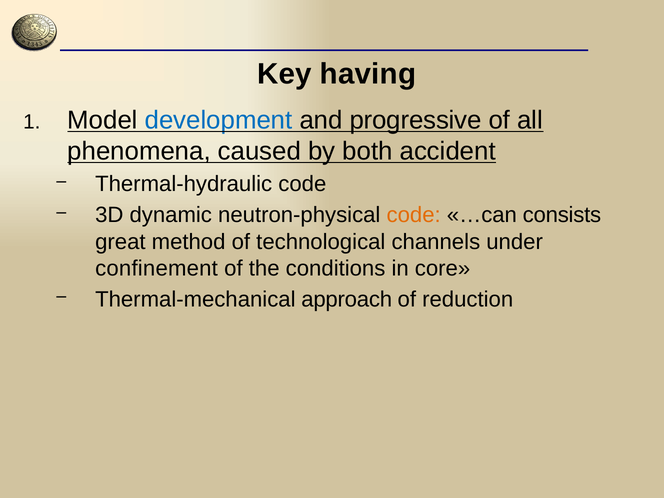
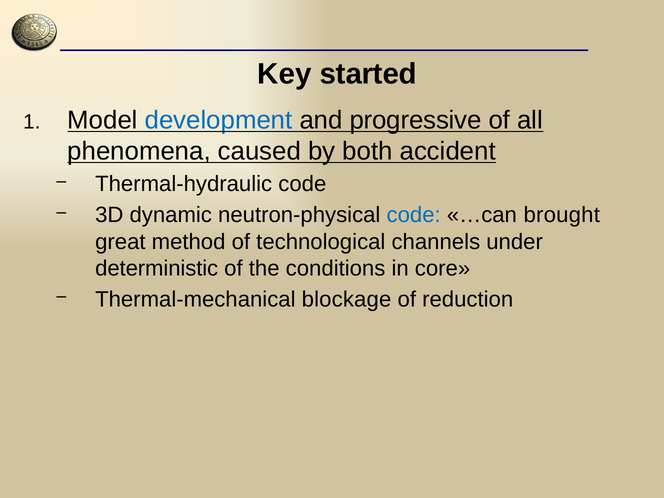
having: having -> started (368, 74)
code colour: orange -> blue (414, 215)
consists: consists -> brought (562, 215)
confinement: confinement -> deterministic (157, 268)
approach: approach -> blockage (347, 299)
